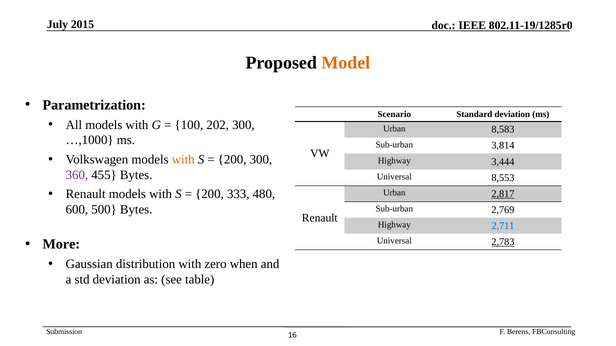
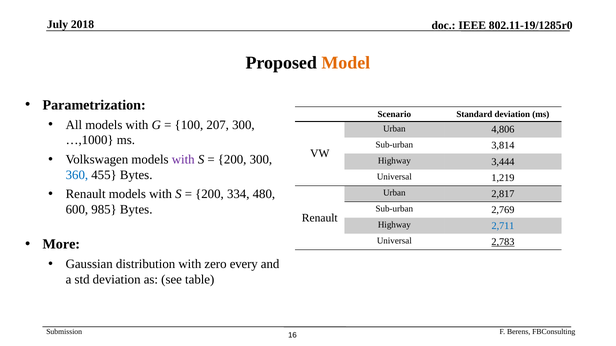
2015: 2015 -> 2018 (82, 24)
202: 202 -> 207 (218, 125)
8,583: 8,583 -> 4,806 (503, 130)
with colour: orange -> purple (183, 160)
360 colour: purple -> blue (77, 175)
8,553: 8,553 -> 1,219 (503, 178)
333: 333 -> 334 (238, 194)
2,817 underline: present -> none (503, 194)
500: 500 -> 985 (104, 210)
when: when -> every (244, 265)
